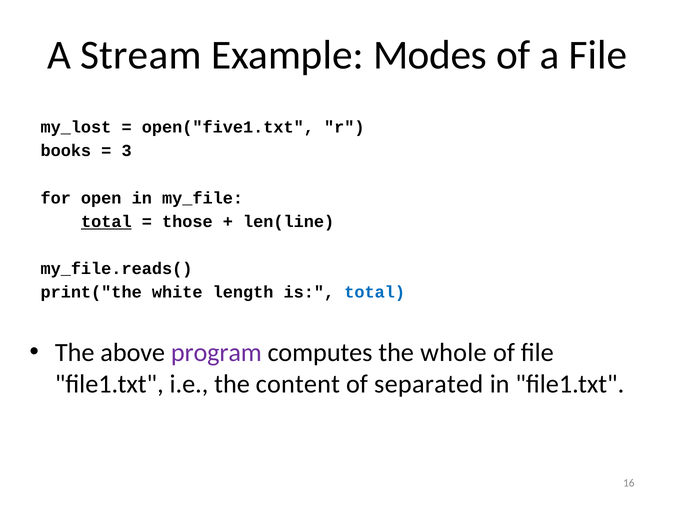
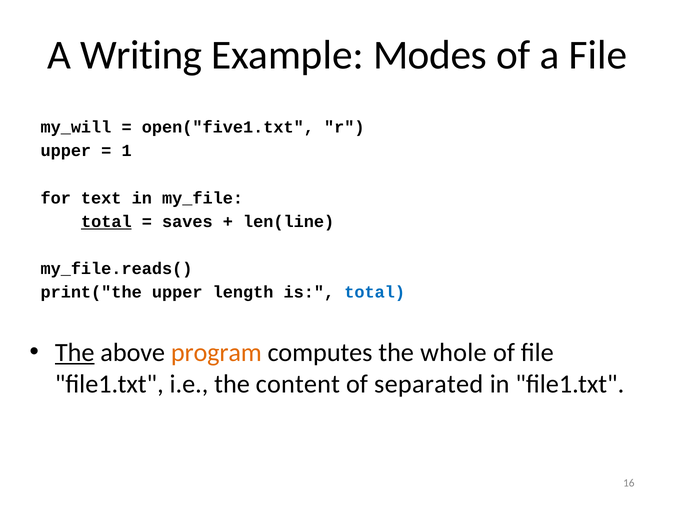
Stream: Stream -> Writing (141, 55)
my_lost: my_lost -> my_will (76, 127)
books: books -> upper (66, 151)
3: 3 -> 1 (127, 151)
open: open -> text (101, 198)
those: those -> saves (187, 222)
print("the white: white -> upper (177, 293)
The underline: none -> present (75, 353)
program colour: purple -> orange (216, 353)
